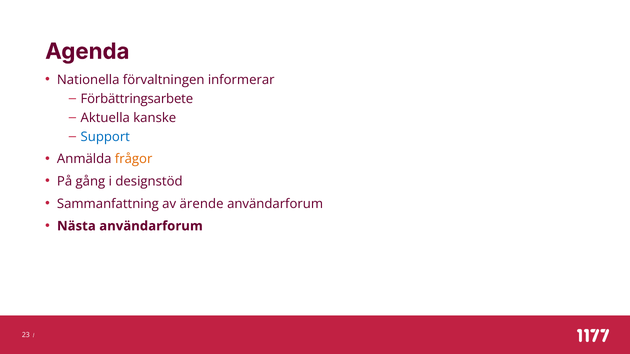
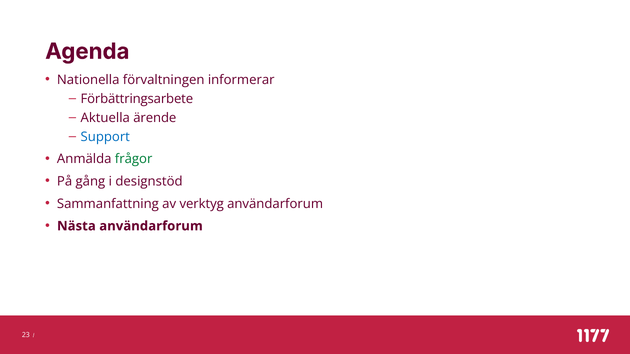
kanske: kanske -> ärende (155, 118)
frågor colour: orange -> green (134, 159)
ärende: ärende -> verktyg (202, 204)
